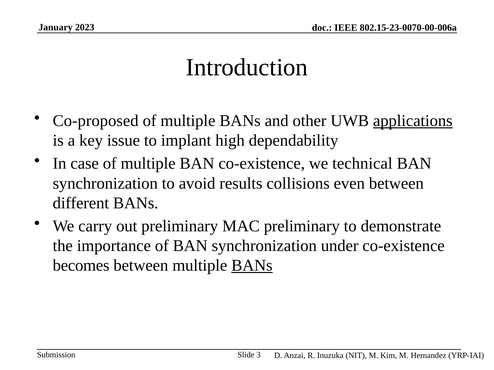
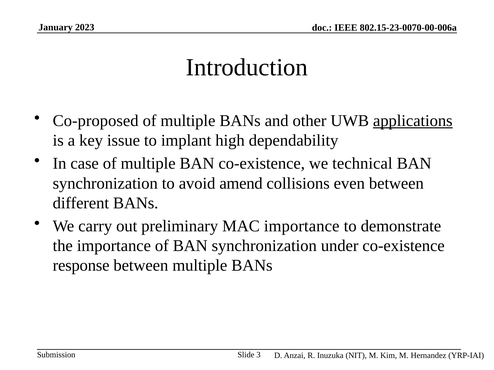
results: results -> amend (241, 184)
MAC preliminary: preliminary -> importance (302, 226)
becomes: becomes -> response (81, 266)
BANs underline: present -> none (252, 266)
